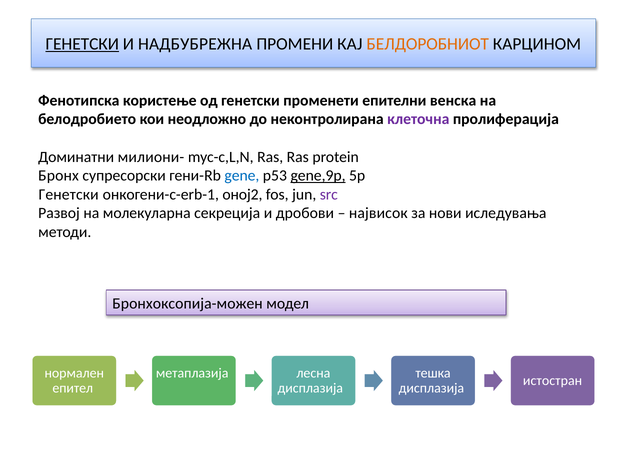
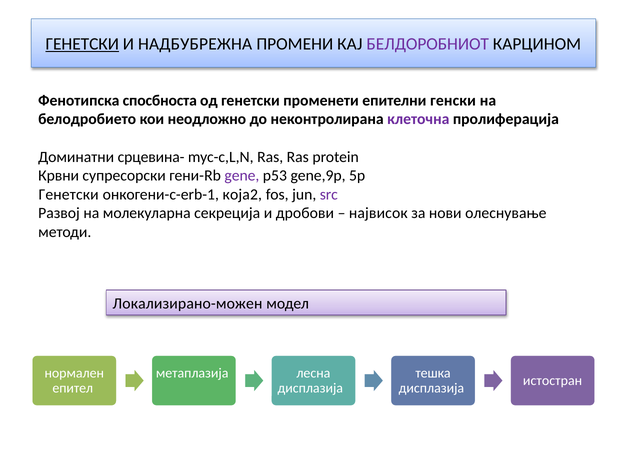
БЕЛДОРОБНИОТ colour: orange -> purple (428, 44)
користење: користење -> спосбноста (160, 101)
венска: венска -> генски (453, 101)
милиони-: милиони- -> срцевина- (151, 157)
Бронх: Бронх -> Крвни (59, 176)
gene colour: blue -> purple (242, 176)
gene,9p underline: present -> none (318, 176)
оној2: оној2 -> која2 (242, 195)
иследувања: иследувања -> олеснување (506, 213)
Бронхоксопија-можен: Бронхоксопија-можен -> Локализирано-можен (187, 304)
